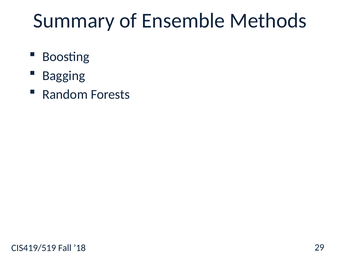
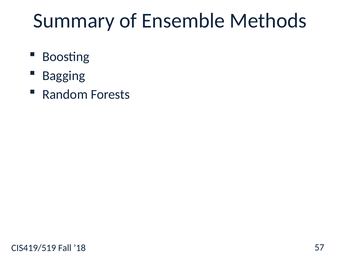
29: 29 -> 57 (319, 247)
